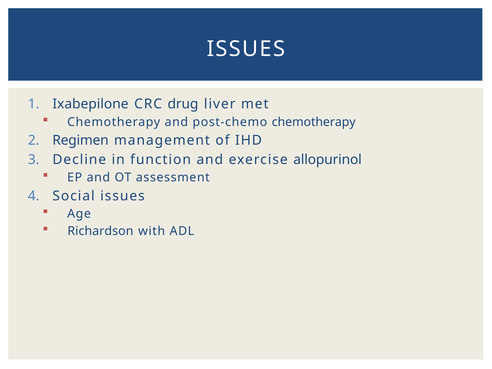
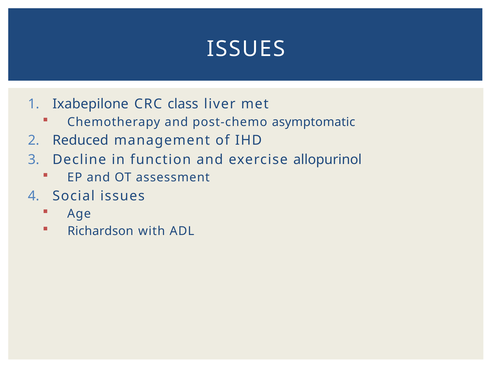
drug: drug -> class (183, 104)
post-chemo chemotherapy: chemotherapy -> asymptomatic (314, 122)
Regimen: Regimen -> Reduced (80, 140)
